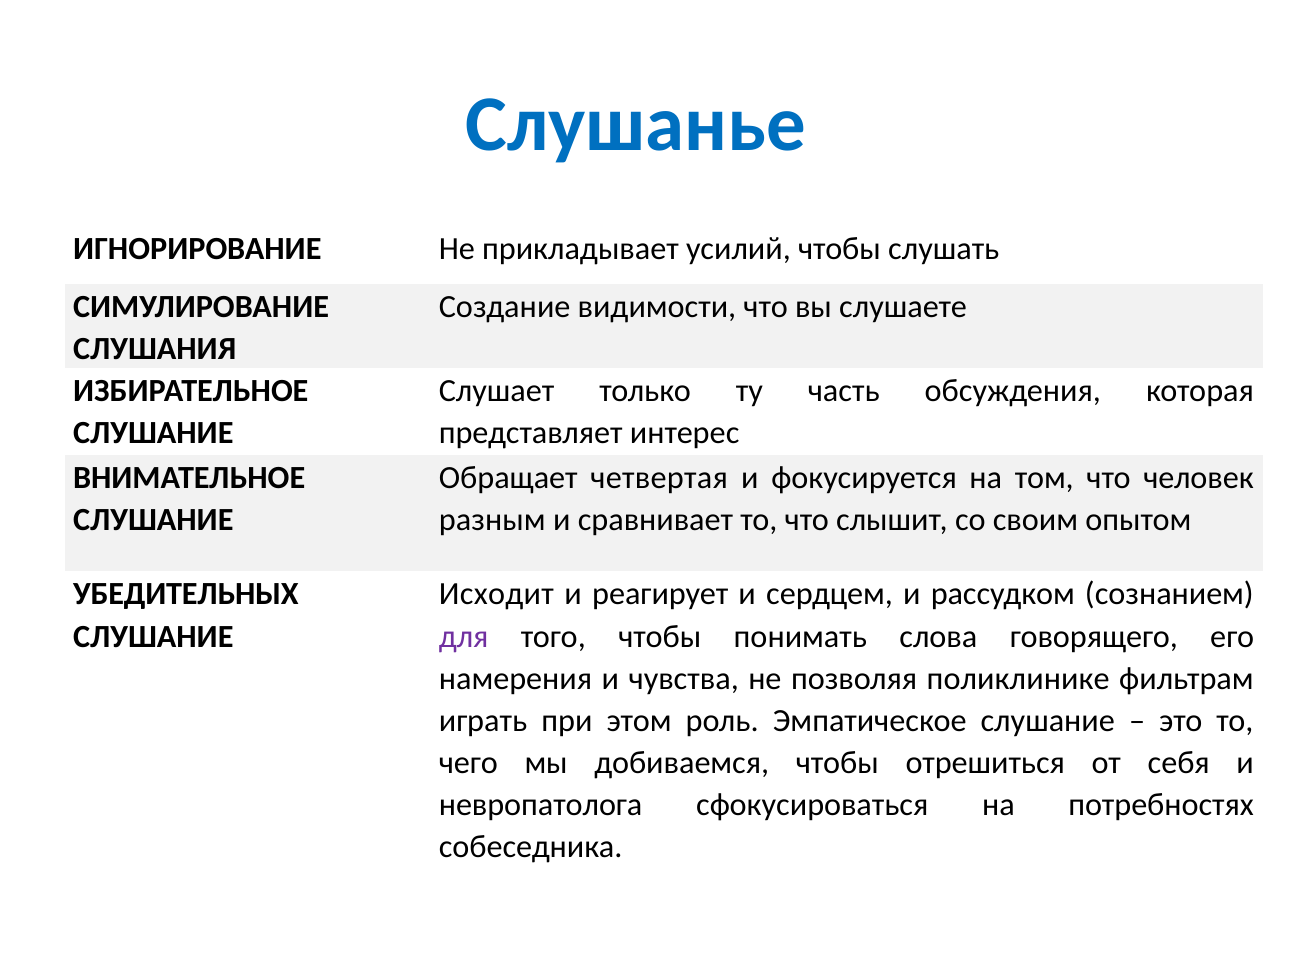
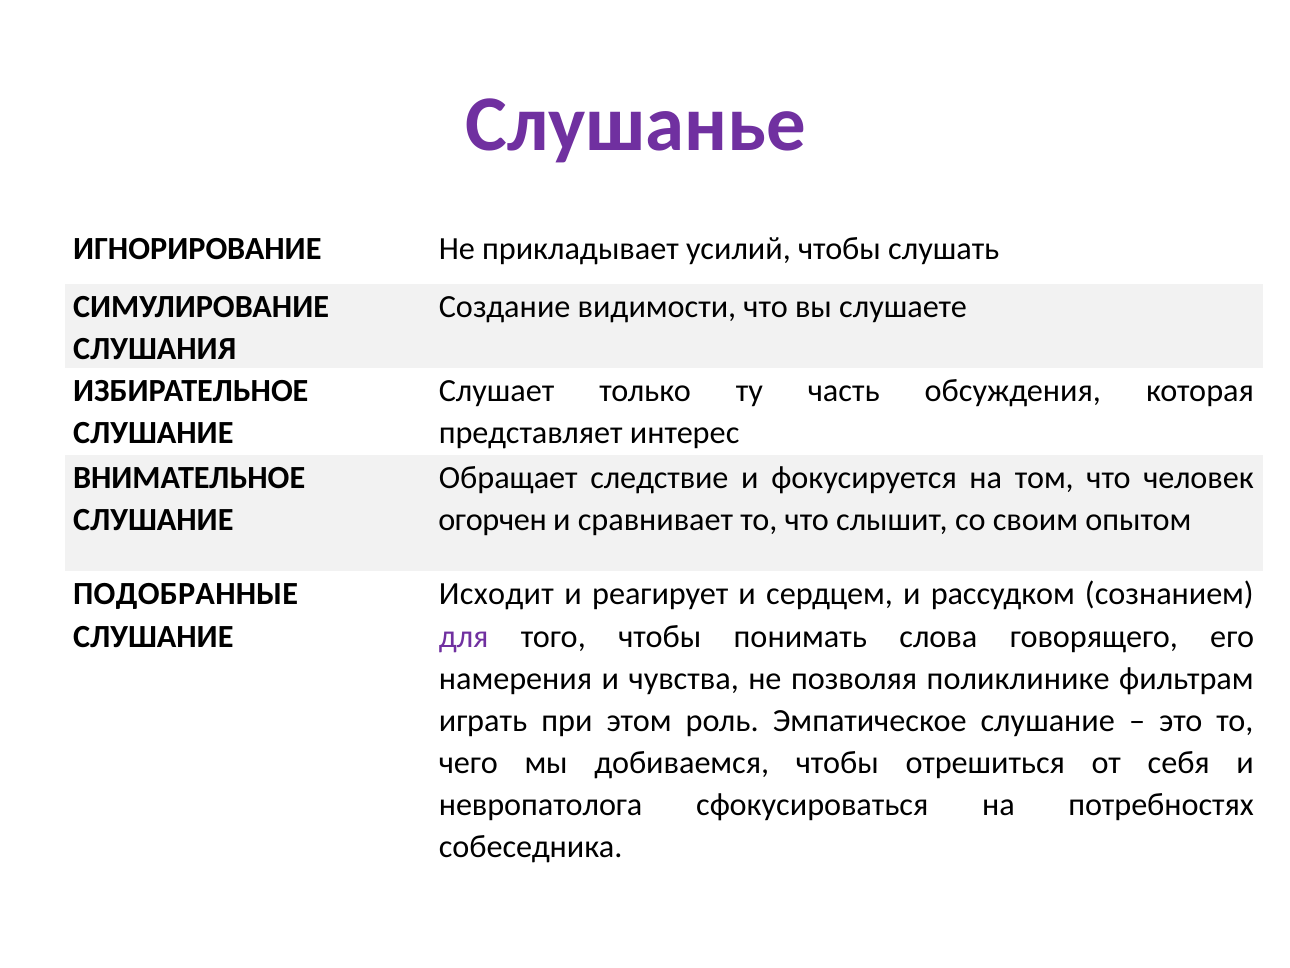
Слушанье colour: blue -> purple (636, 125)
четвертая: четвертая -> следствие (659, 478)
разным: разным -> огорчен (493, 520)
УБЕДИТЕЛЬНЫХ: УБЕДИТЕЛЬНЫХ -> ПОДОБРАННЫЕ (186, 594)
